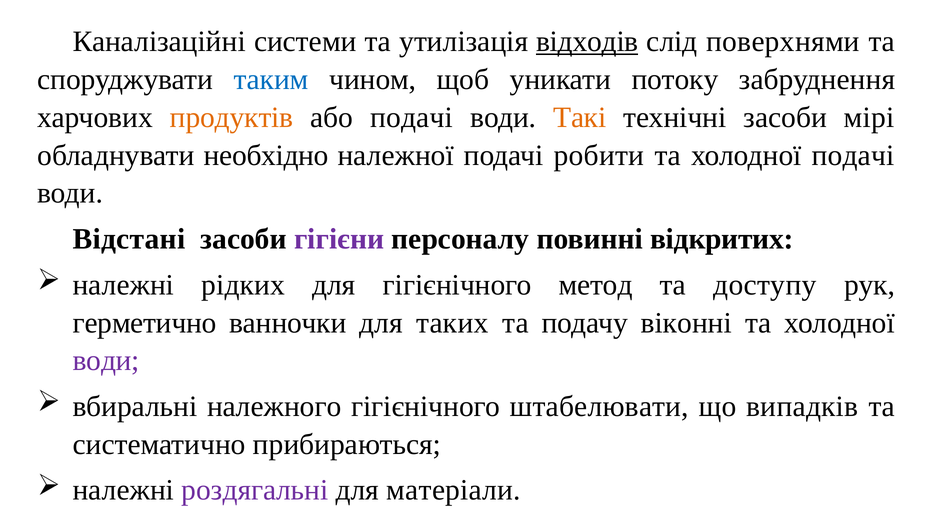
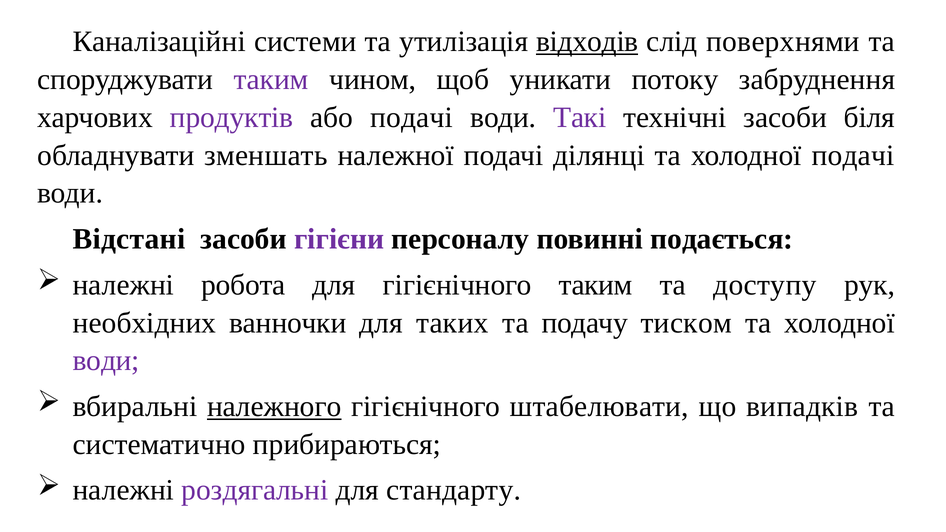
таким colour: blue -> purple (271, 79)
продуктів colour: orange -> purple (232, 117)
Такі colour: orange -> purple (580, 117)
мірі: мірі -> біля (869, 117)
необхідно: необхідно -> зменшать (266, 155)
робити: робити -> ділянці (599, 155)
відкритих: відкритих -> подається (722, 239)
рідких: рідких -> робота (243, 285)
гігієнічного метод: метод -> таким (596, 285)
герметично: герметично -> необхідних (144, 323)
віконні: віконні -> тиском (686, 323)
належного underline: none -> present (274, 407)
матеріали: матеріали -> стандарту (454, 490)
